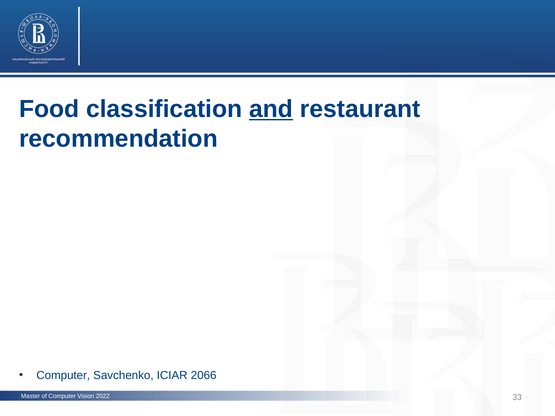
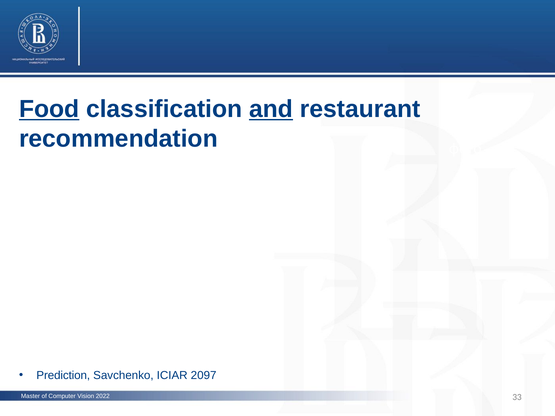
Food underline: none -> present (49, 109)
Computer: Computer -> Prediction (63, 376)
2066: 2066 -> 2097 (204, 376)
